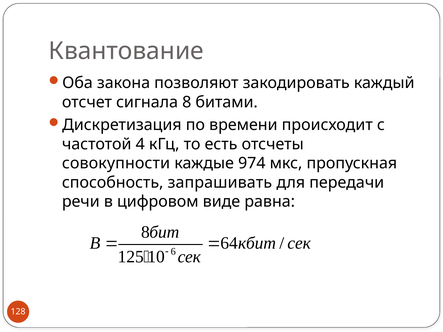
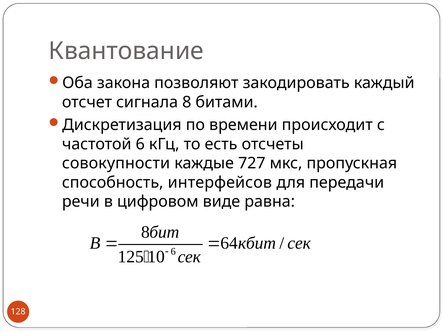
частотой 4: 4 -> 6 (140, 144)
974: 974 -> 727 (252, 163)
запрашивать: запрашивать -> интерфейсов (220, 183)
